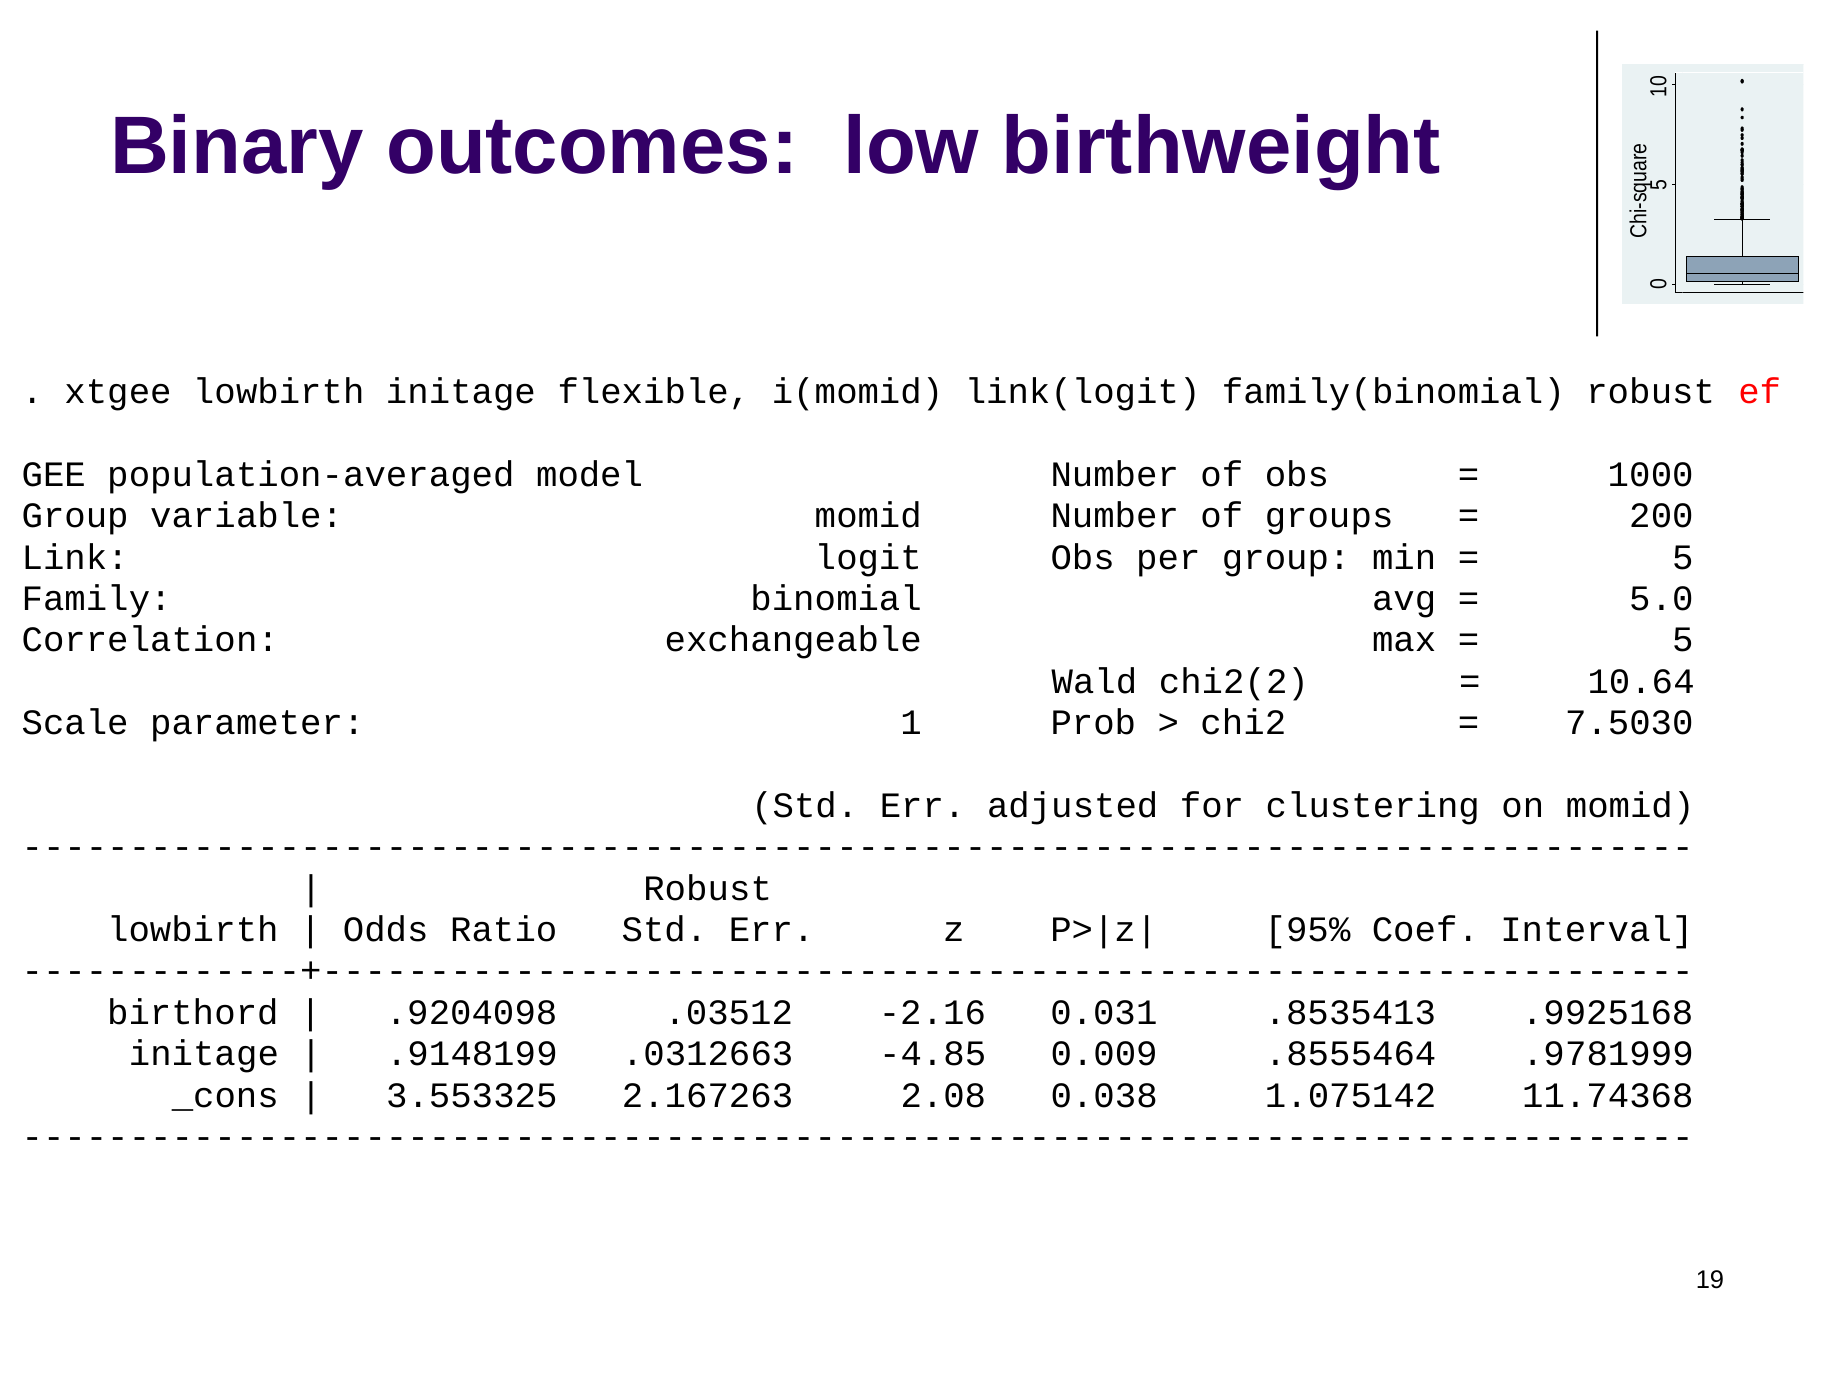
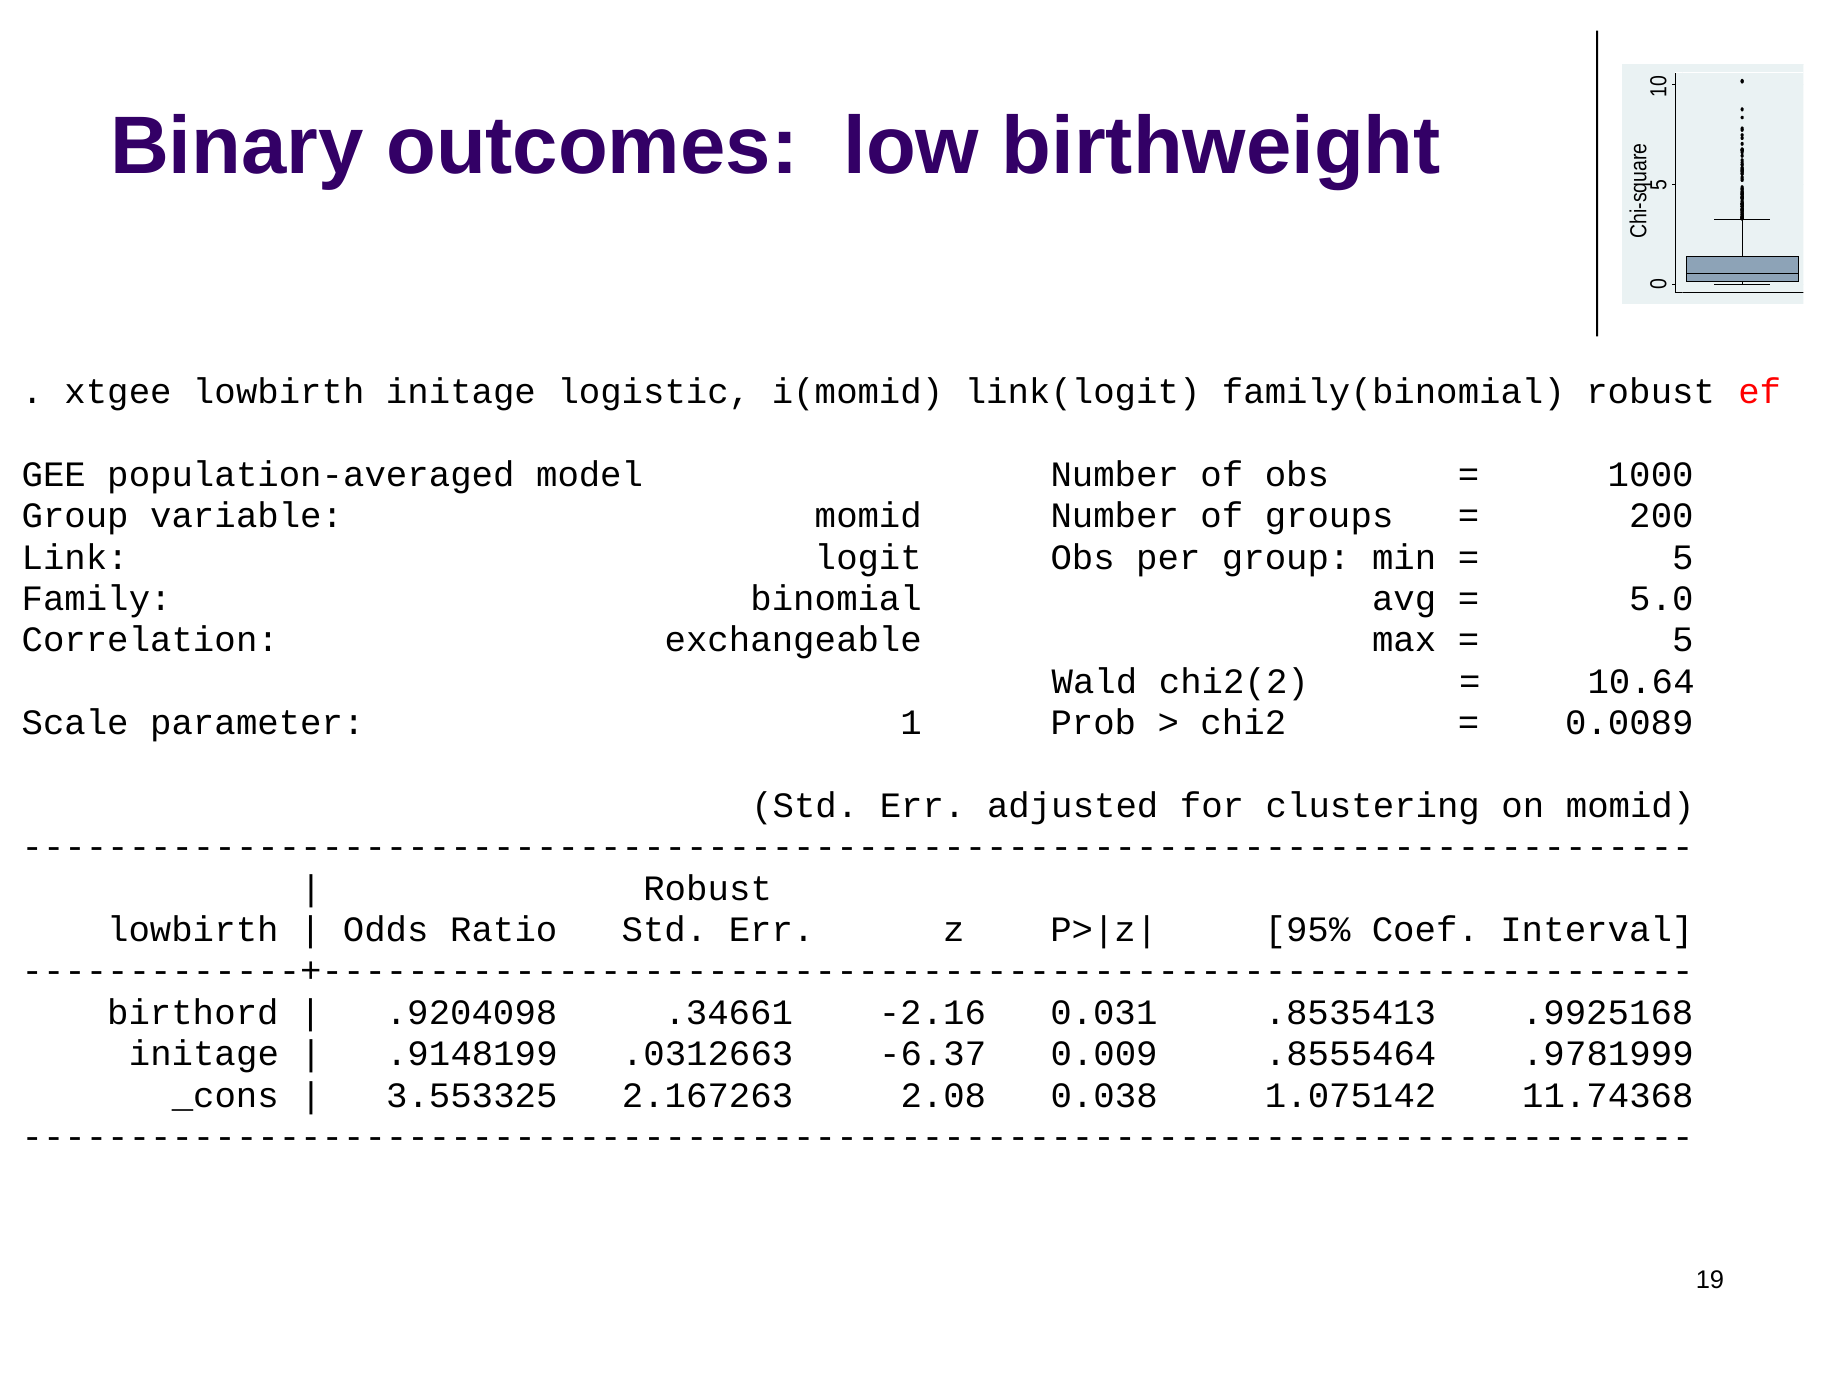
flexible: flexible -> logistic (654, 392)
7.5030: 7.5030 -> 0.0089 (1629, 723)
.03512: .03512 -> .34661 (729, 1012)
-4.85: -4.85 -> -6.37 (933, 1054)
